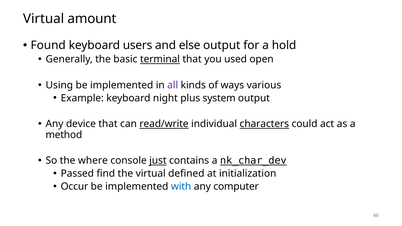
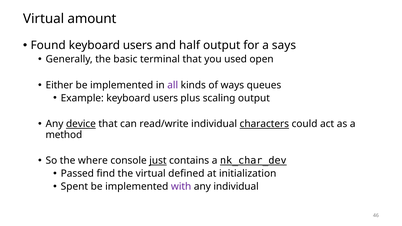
else: else -> half (190, 45)
hold: hold -> says (284, 45)
terminal underline: present -> none (160, 59)
Using: Using -> Either (59, 85)
various: various -> queues (264, 85)
Example keyboard night: night -> users (165, 98)
system: system -> scaling (219, 98)
device underline: none -> present (81, 124)
read/write underline: present -> none (164, 124)
Occur: Occur -> Spent (74, 187)
with colour: blue -> purple (181, 187)
any computer: computer -> individual (236, 187)
